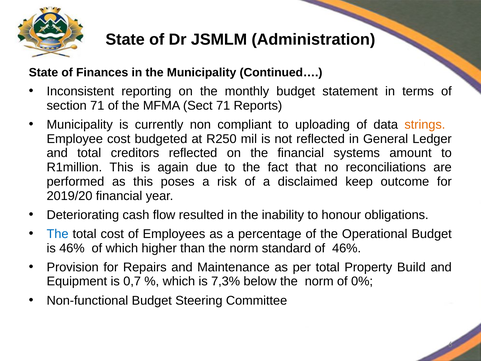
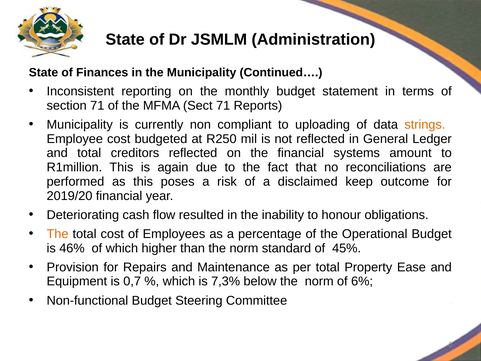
The colour: blue -> orange (58, 234)
of 46%: 46% -> 45% (347, 248)
Build: Build -> Ease (411, 267)
0%: 0% -> 6% (362, 281)
